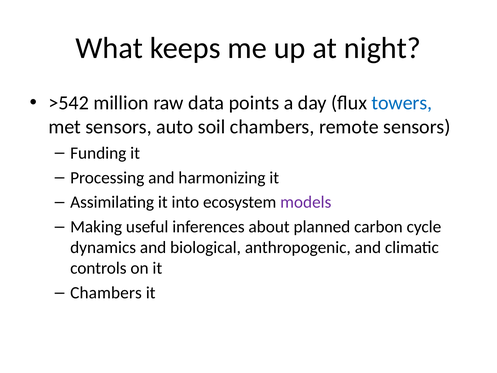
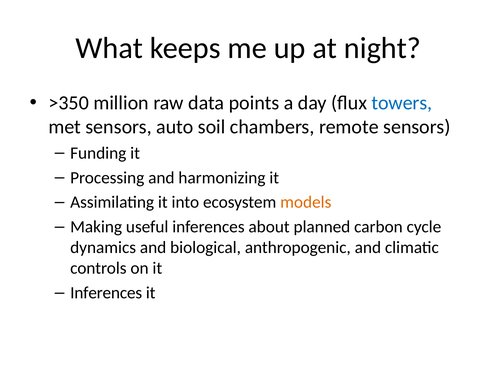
>542: >542 -> >350 (69, 103)
models colour: purple -> orange (306, 202)
Chambers: Chambers -> Inferences (106, 293)
